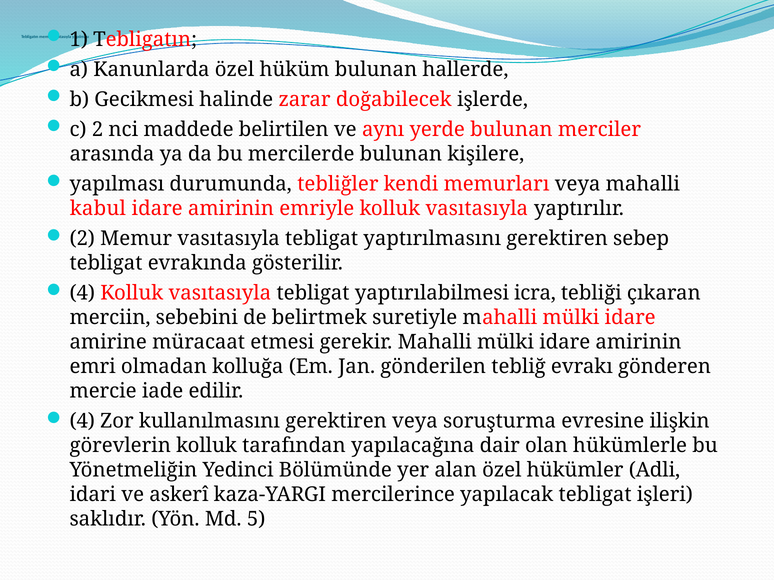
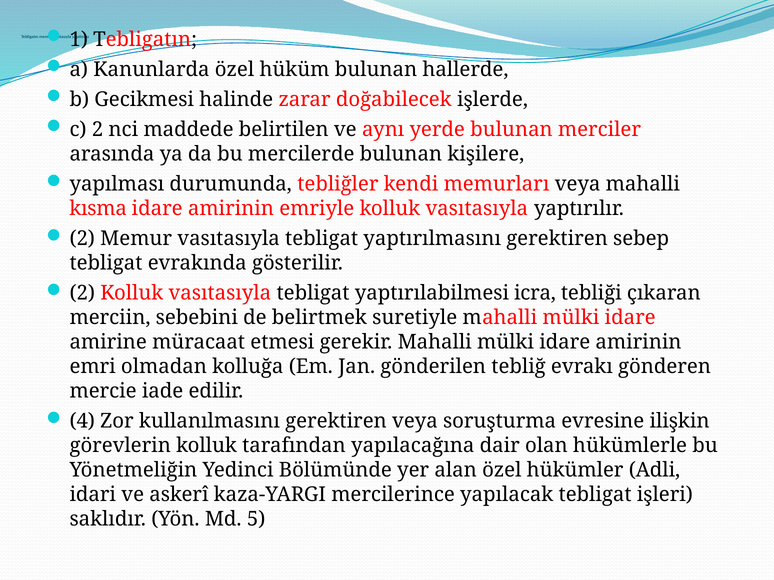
kabul: kabul -> kısma (98, 209)
4: 4 -> 2 (82, 294)
